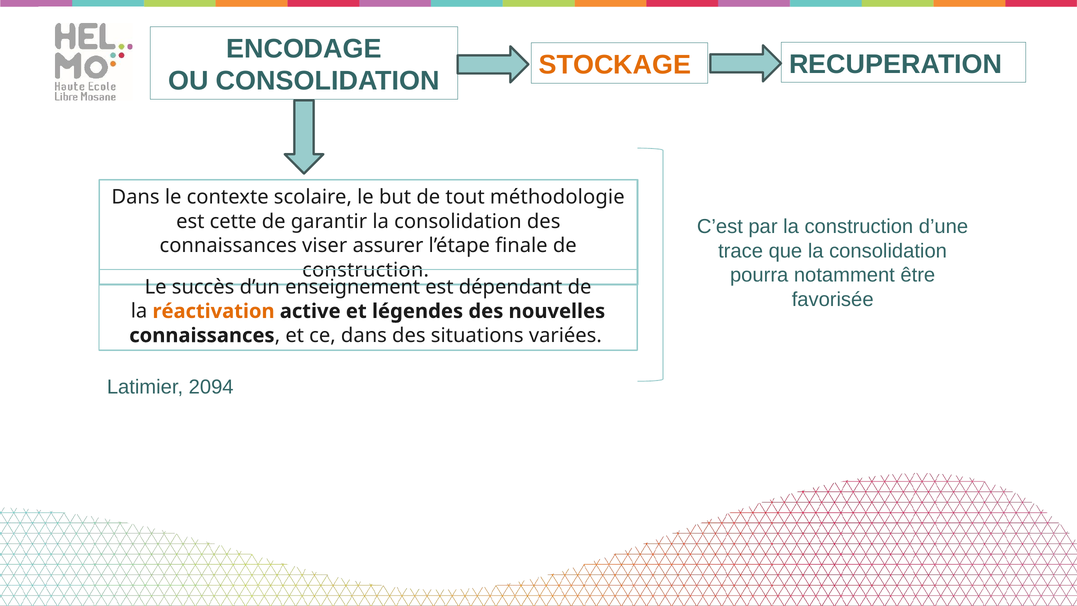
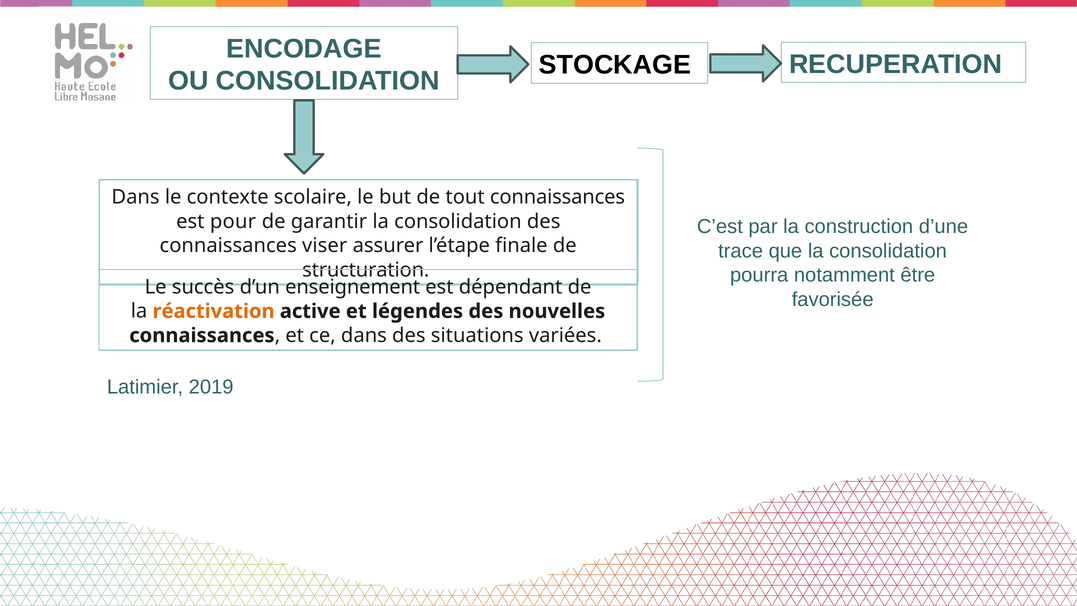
STOCKAGE colour: orange -> black (615, 65)
tout méthodologie: méthodologie -> connaissances (557, 197)
cette: cette -> pour (233, 221)
construction: construction -> structuration (366, 270)
2094: 2094 -> 2019 (211, 387)
